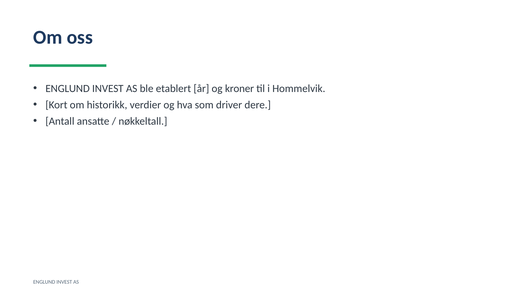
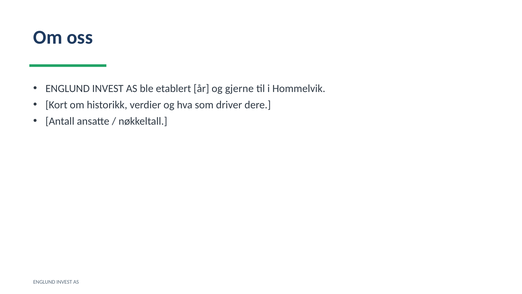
kroner: kroner -> gjerne (239, 88)
